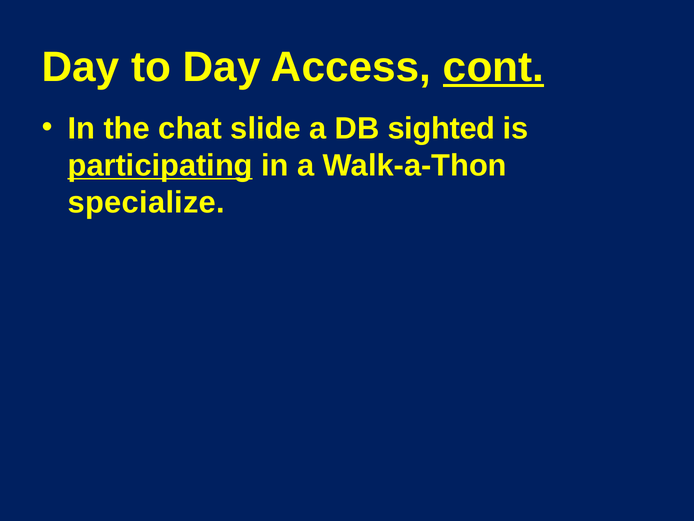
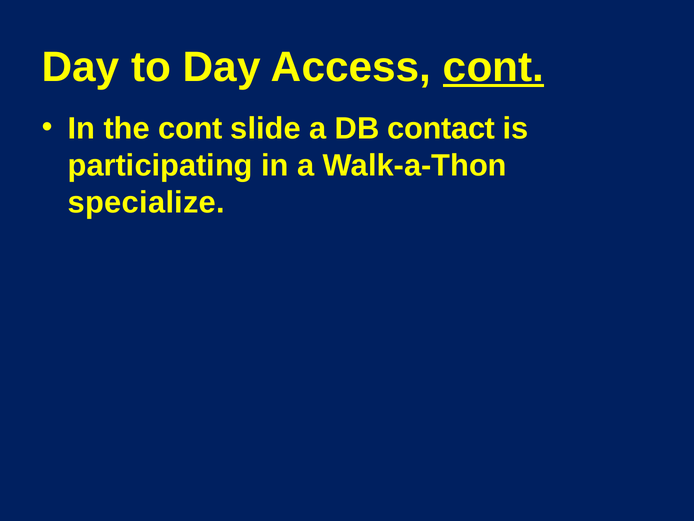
the chat: chat -> cont (190, 128)
sighted: sighted -> contact (441, 128)
participating underline: present -> none (160, 165)
